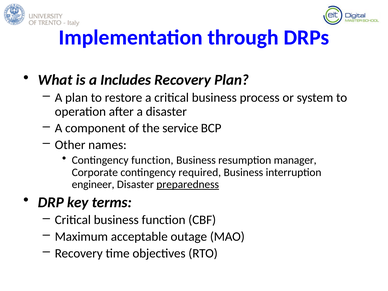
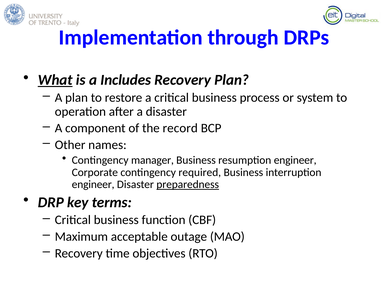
What underline: none -> present (55, 80)
service: service -> record (180, 128)
Contingency function: function -> manager (152, 160)
resumption manager: manager -> engineer (295, 160)
